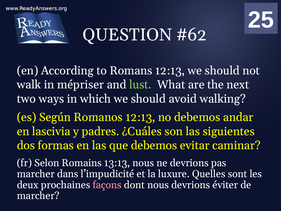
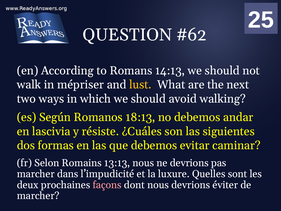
Romans 12:13: 12:13 -> 14:13 (170, 71)
lust colour: light green -> yellow (140, 85)
Romanos 12:13: 12:13 -> 18:13 (140, 117)
padres: padres -> résiste (100, 131)
